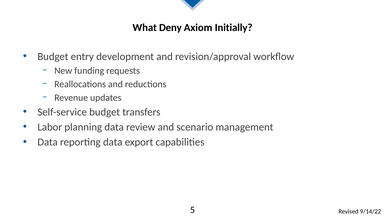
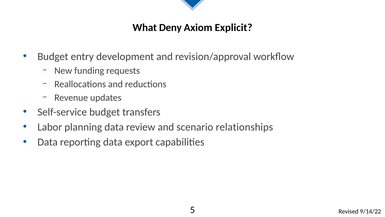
Initially: Initially -> Explicit (234, 28)
management: management -> relationships (244, 127)
